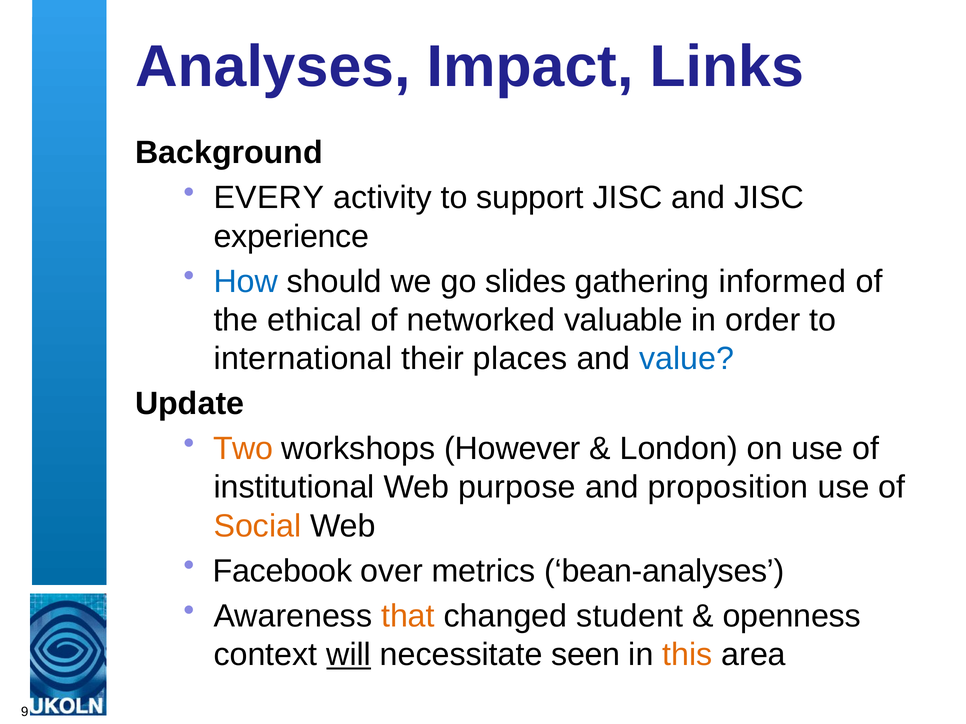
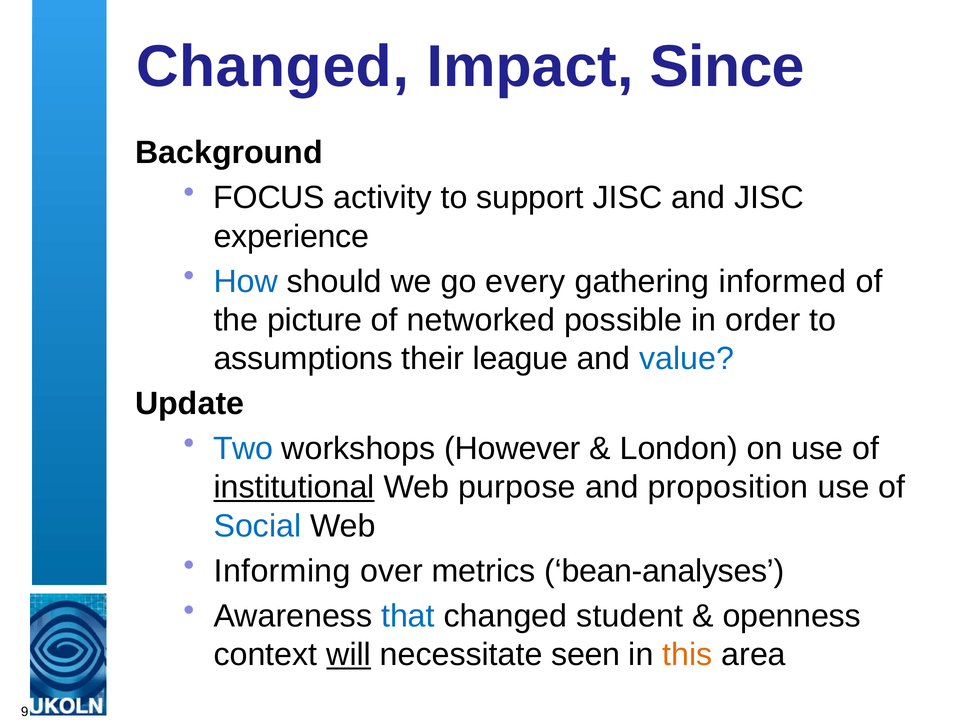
Analyses: Analyses -> Changed (272, 67)
Links: Links -> Since (727, 67)
EVERY: EVERY -> FOCUS (269, 198)
slides: slides -> every (526, 282)
ethical: ethical -> picture (315, 320)
valuable: valuable -> possible (623, 320)
international: international -> assumptions (303, 359)
places: places -> league (520, 359)
Two colour: orange -> blue (243, 449)
institutional underline: none -> present (294, 488)
Social colour: orange -> blue (257, 526)
Facebook: Facebook -> Informing (282, 571)
that colour: orange -> blue (408, 616)
